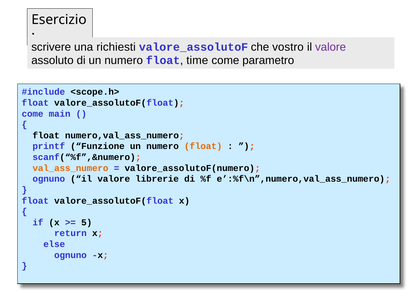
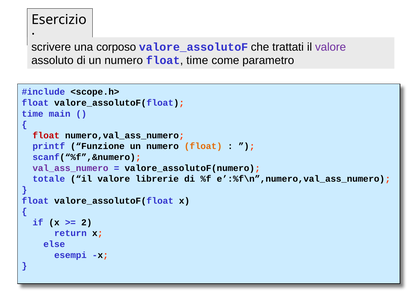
richiesti: richiesti -> corposo (116, 47)
vostro: vostro -> trattati (288, 47)
come: come -> time (33, 114)
float colour: black -> red (46, 135)
val_ass_numero colour: orange -> purple (70, 168)
ognuno: ognuno -> totale (49, 179)
5: 5 -> 2 (87, 222)
ognuno: ognuno -> esempi (70, 255)
